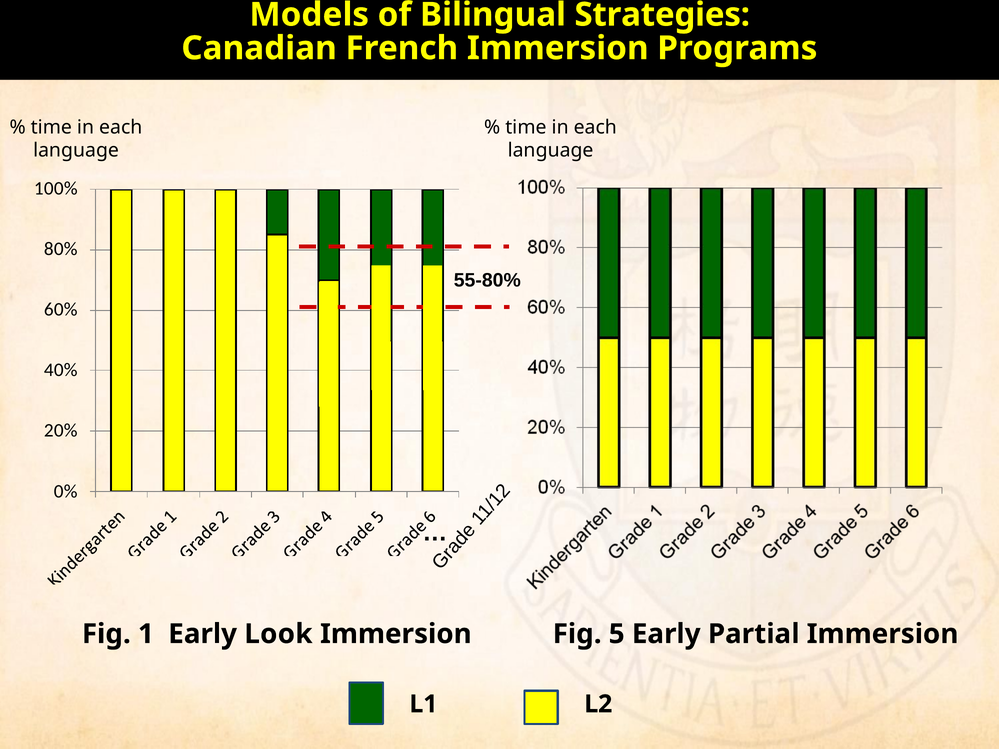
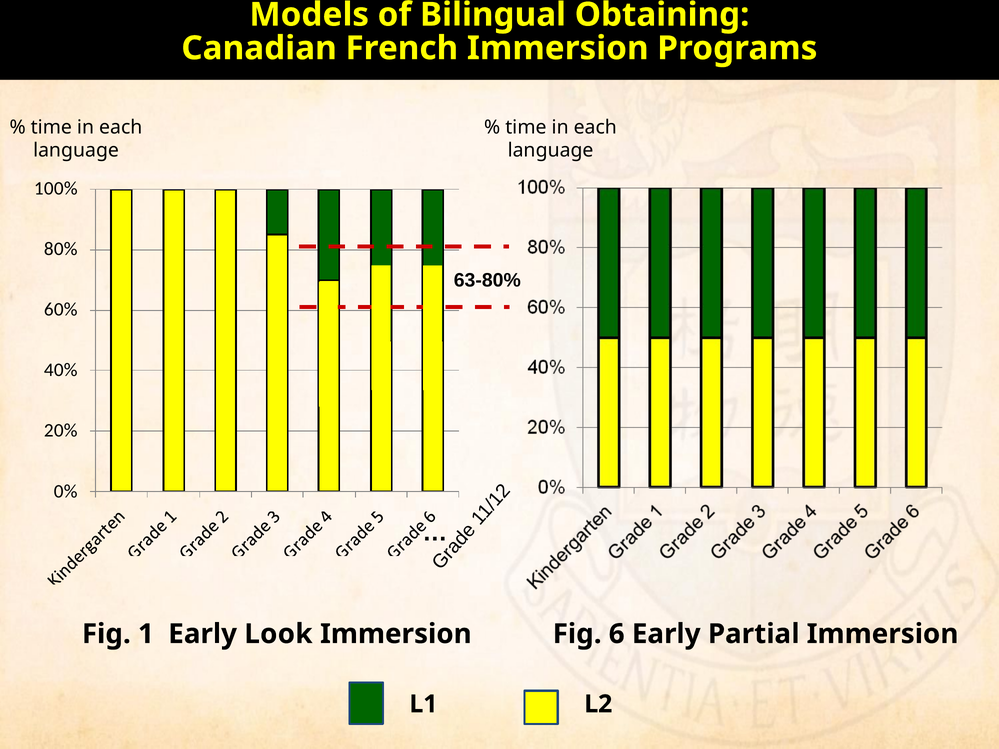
Strategies: Strategies -> Obtaining (662, 15)
55-80%: 55-80% -> 63-80% (487, 281)
5: 5 -> 6 (617, 634)
